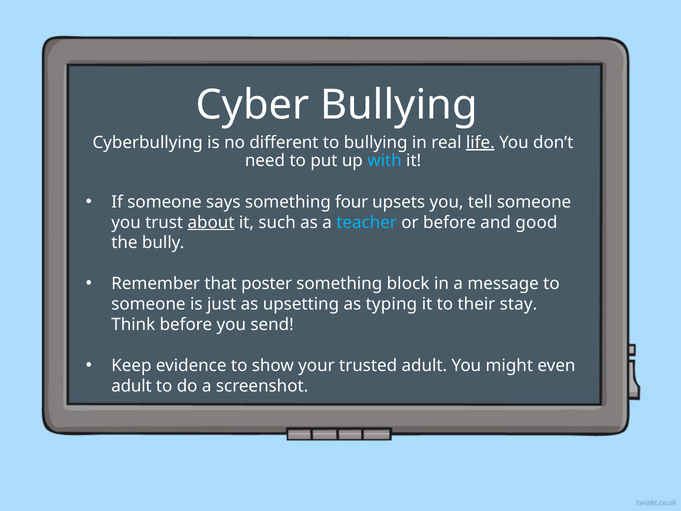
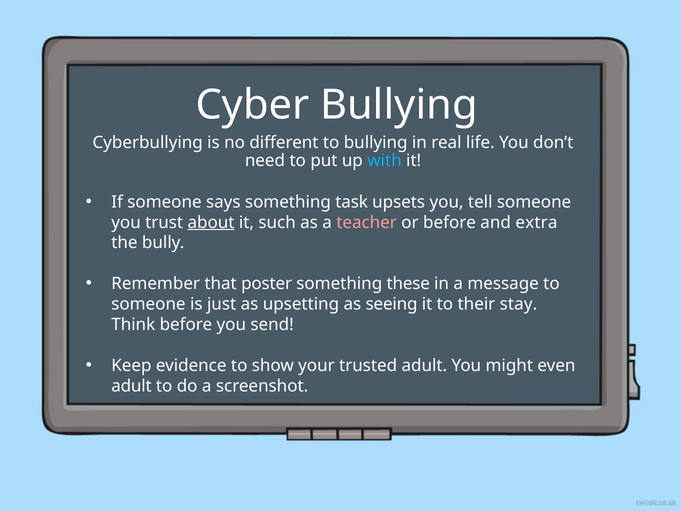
life underline: present -> none (480, 142)
four: four -> task (352, 202)
teacher colour: light blue -> pink (367, 222)
good: good -> extra (536, 222)
block: block -> these (408, 284)
typing: typing -> seeing (392, 304)
